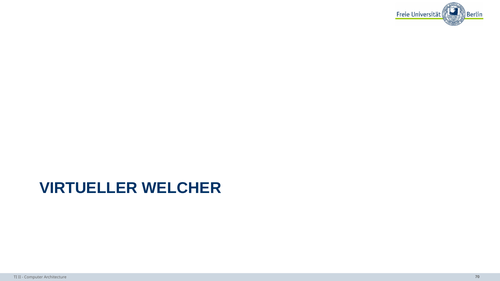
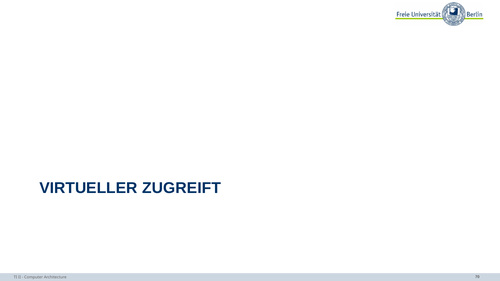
WELCHER: WELCHER -> ZUGREIFT (182, 188)
